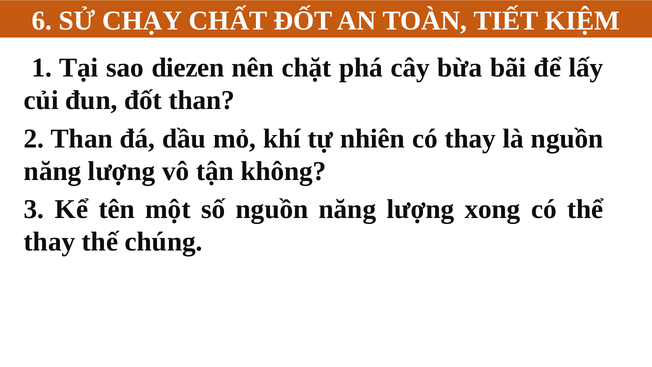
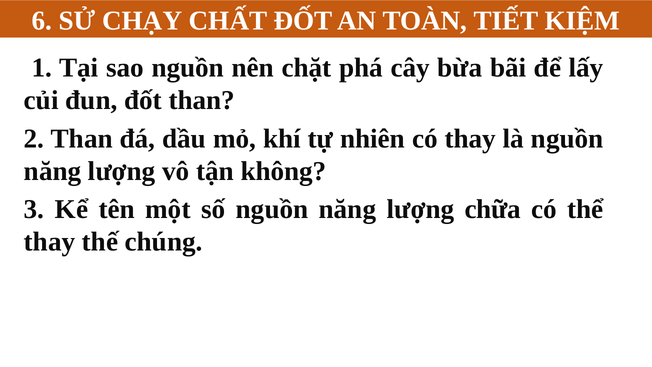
sao diezen: diezen -> nguồn (188, 68)
xong: xong -> chữa (493, 209)
